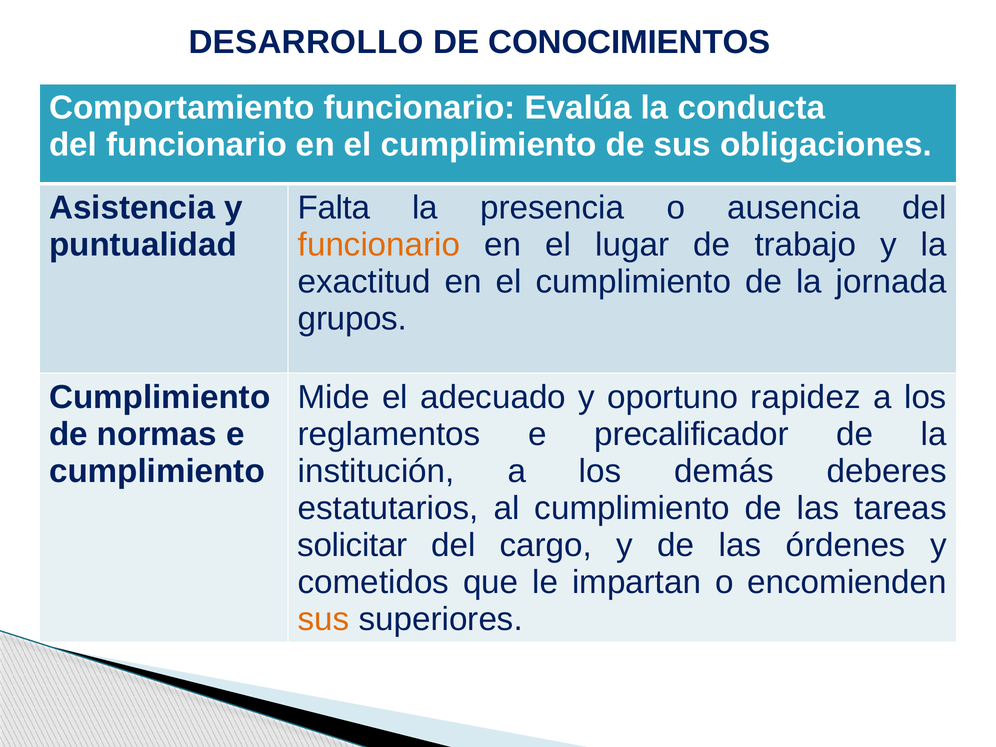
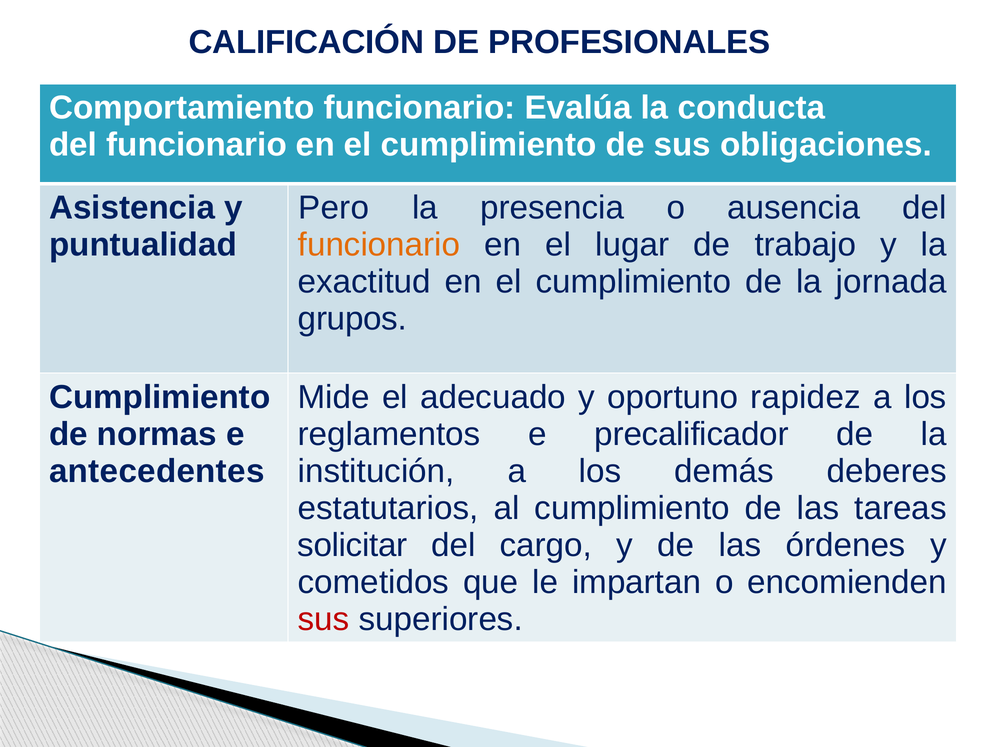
DESARROLLO: DESARROLLO -> CALIFICACIÓN (306, 42)
CONOCIMIENTOS: CONOCIMIENTOS -> PROFESIONALES (630, 42)
Falta: Falta -> Pero (334, 208)
cumplimiento: cumplimiento -> antecedentes (157, 471)
sus colour: orange -> red (324, 619)
